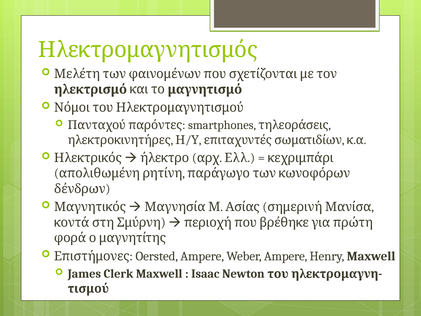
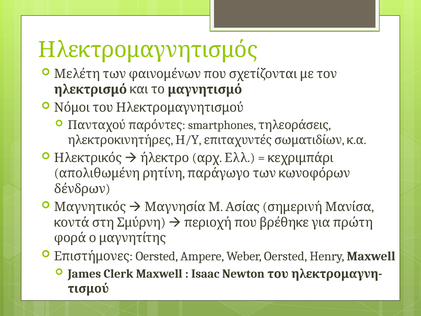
Weber Ampere: Ampere -> Oersted (286, 256)
